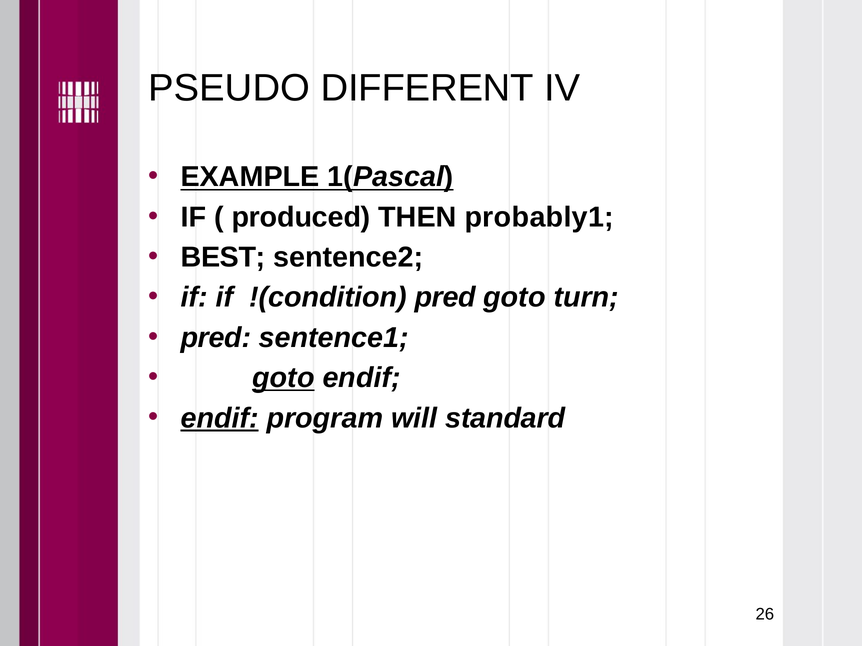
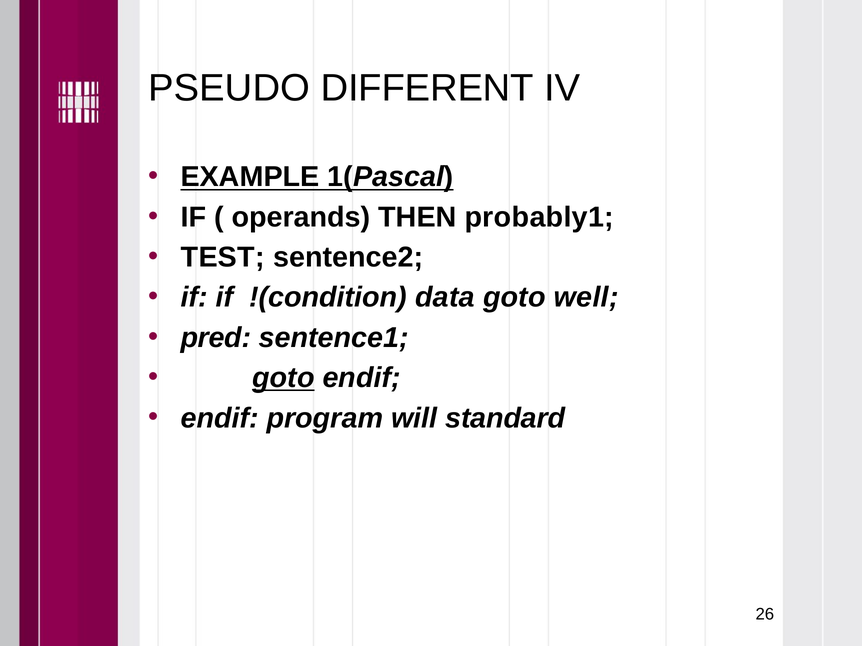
produced: produced -> operands (301, 217)
BEST: BEST -> TEST (223, 258)
!(condition pred: pred -> data (445, 298)
turn: turn -> well (586, 298)
endif underline: present -> none (220, 418)
